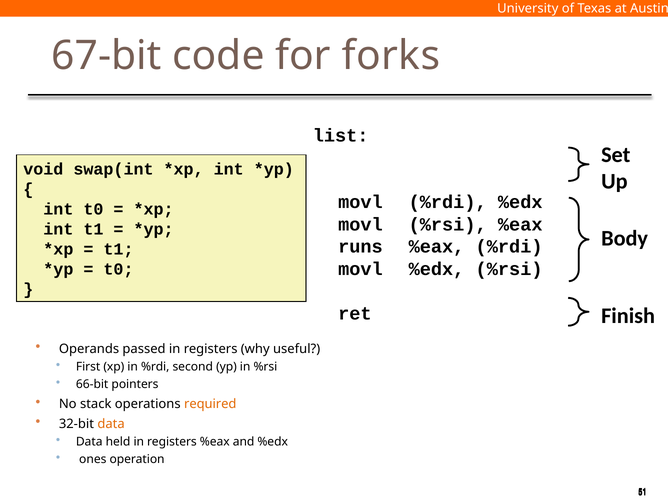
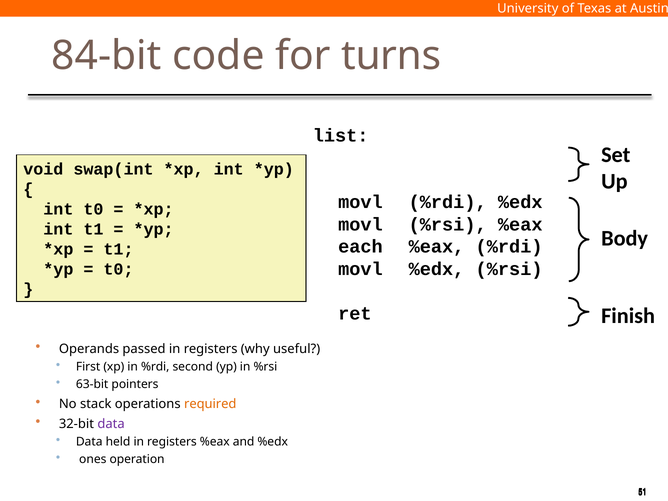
67-bit: 67-bit -> 84-bit (106, 56)
forks: forks -> turns (391, 56)
runs: runs -> each (360, 247)
66-bit: 66-bit -> 63-bit (92, 384)
data colour: orange -> purple (111, 424)
